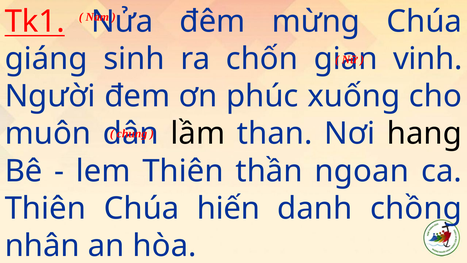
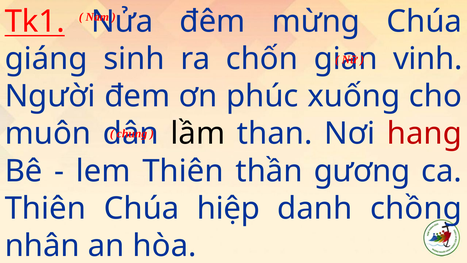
hang colour: black -> red (424, 134)
ngoan: ngoan -> gương (362, 171)
hiến: hiến -> hiệp (228, 208)
